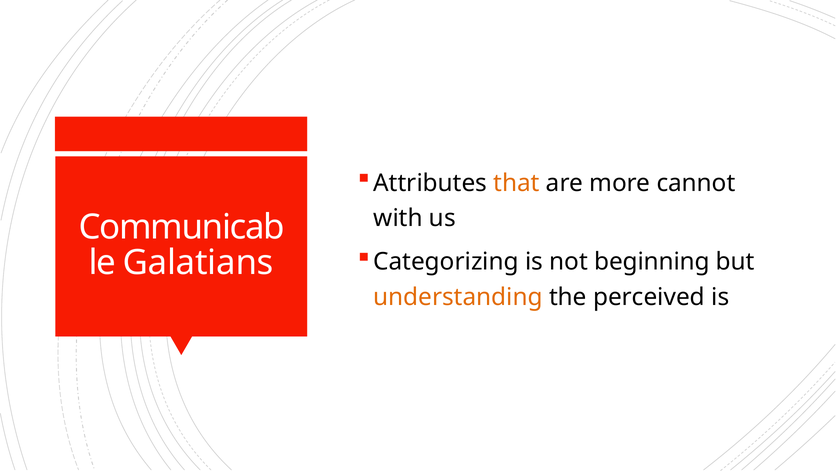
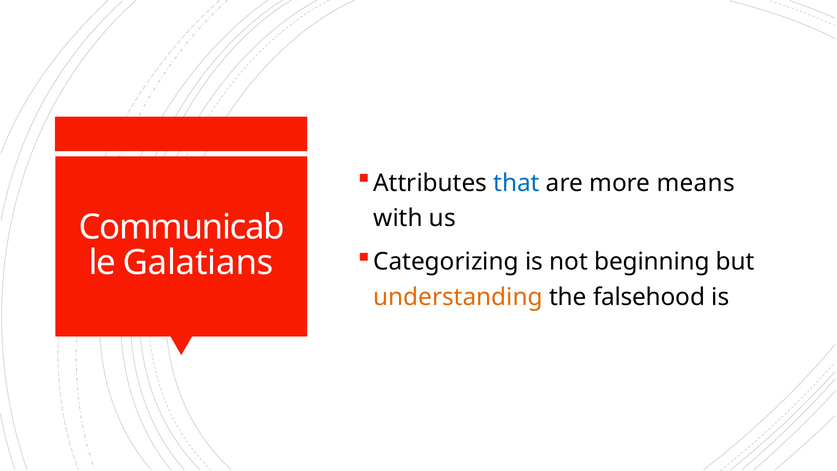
that colour: orange -> blue (517, 183)
cannot: cannot -> means (696, 183)
perceived: perceived -> falsehood (649, 297)
